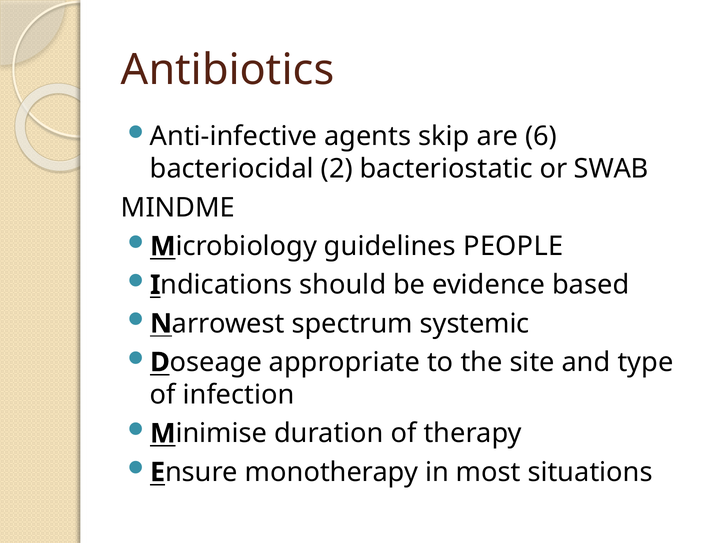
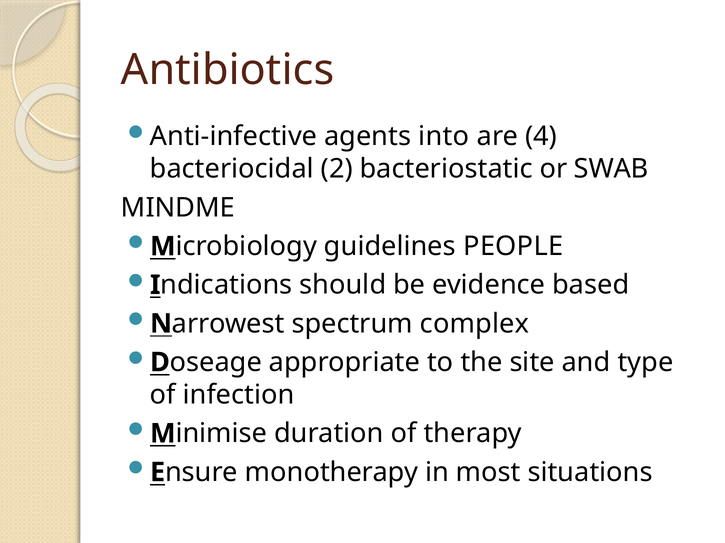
skip: skip -> into (444, 137)
6: 6 -> 4 (541, 137)
systemic: systemic -> complex (475, 324)
